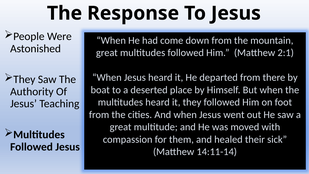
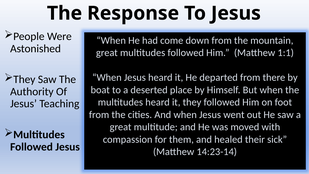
2:1: 2:1 -> 1:1 (286, 53)
14:11-14: 14:11-14 -> 14:23-14 (217, 152)
